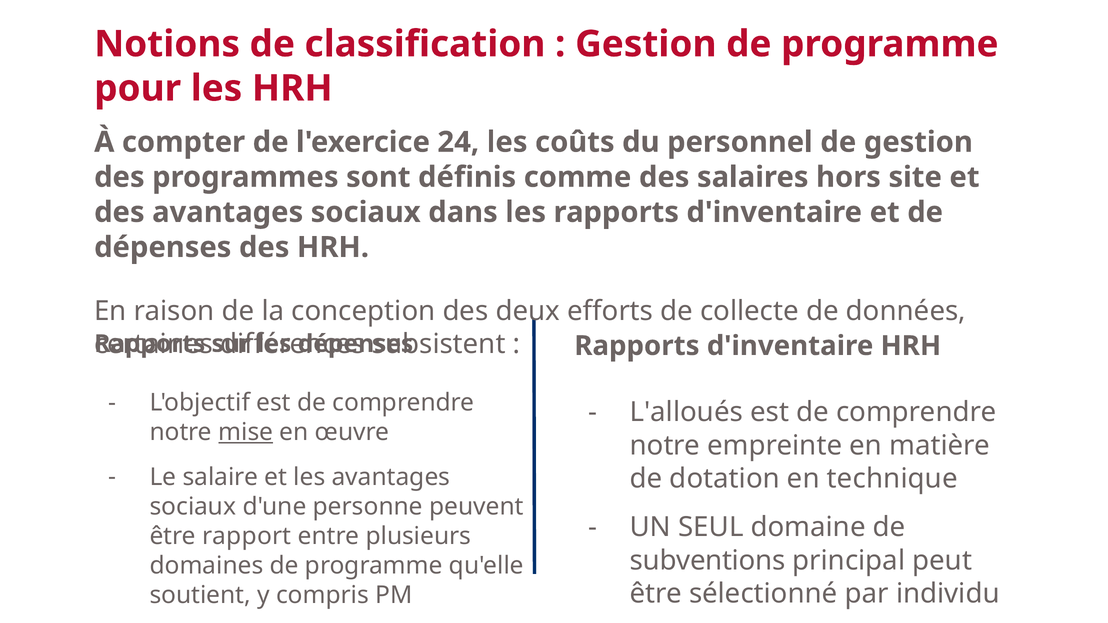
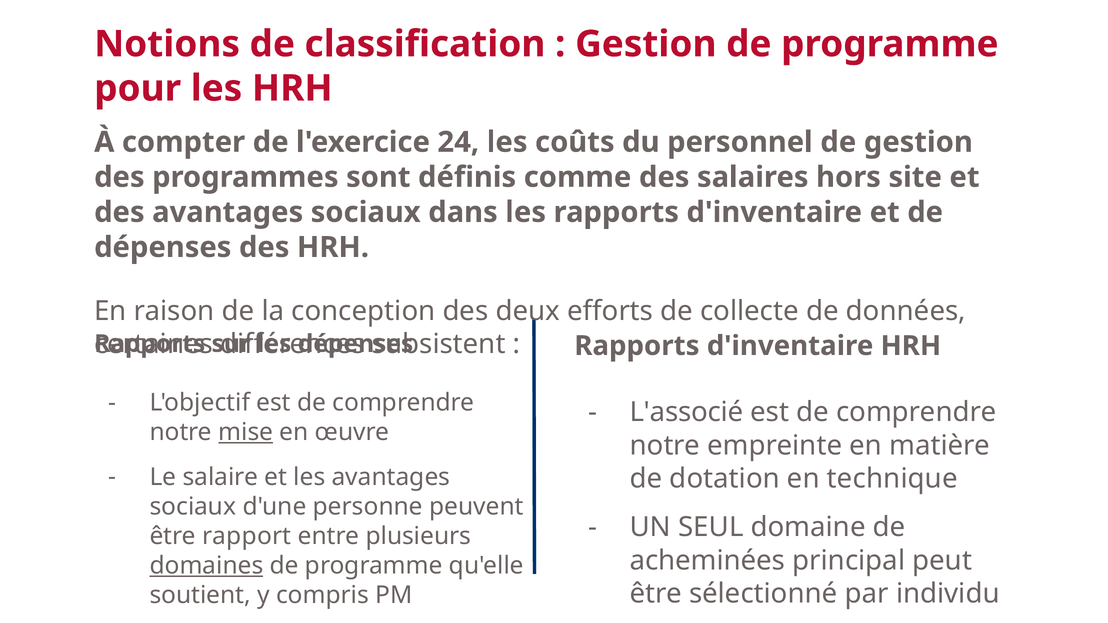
L'alloués: L'alloués -> L'associé (686, 412)
subventions: subventions -> acheminées (707, 561)
domaines underline: none -> present (206, 566)
